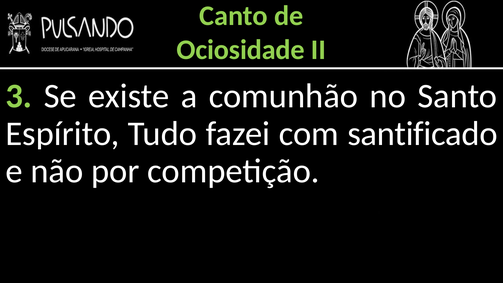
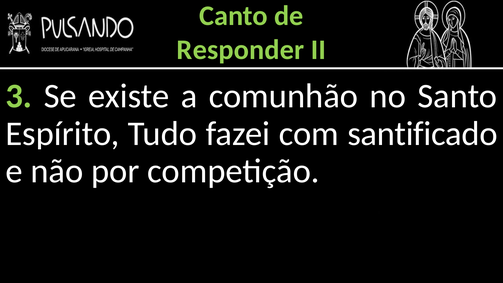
Ociosidade: Ociosidade -> Responder (240, 50)
